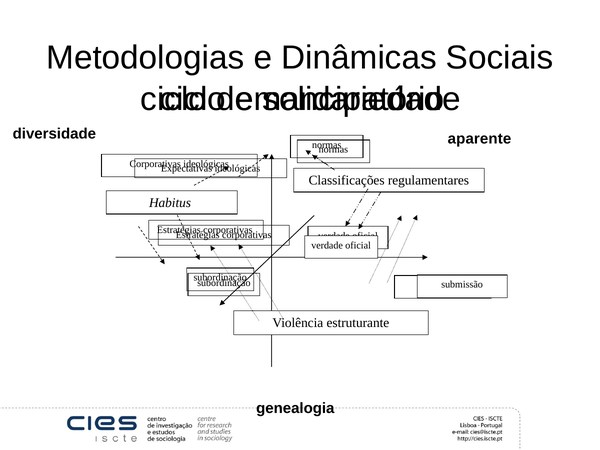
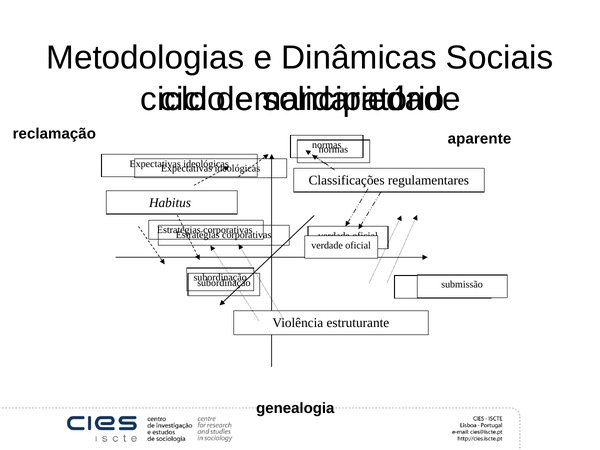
diversidade: diversidade -> reclamação (54, 134)
Corporativas: Corporativas -> Expectativas (155, 164)
